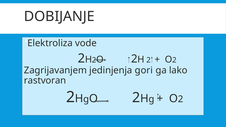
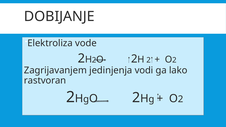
gori: gori -> vodi (144, 70)
